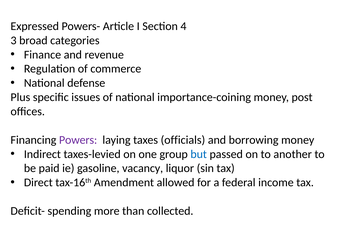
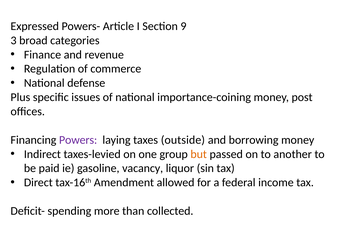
4: 4 -> 9 (183, 26)
officials: officials -> outside (183, 140)
but colour: blue -> orange (199, 154)
